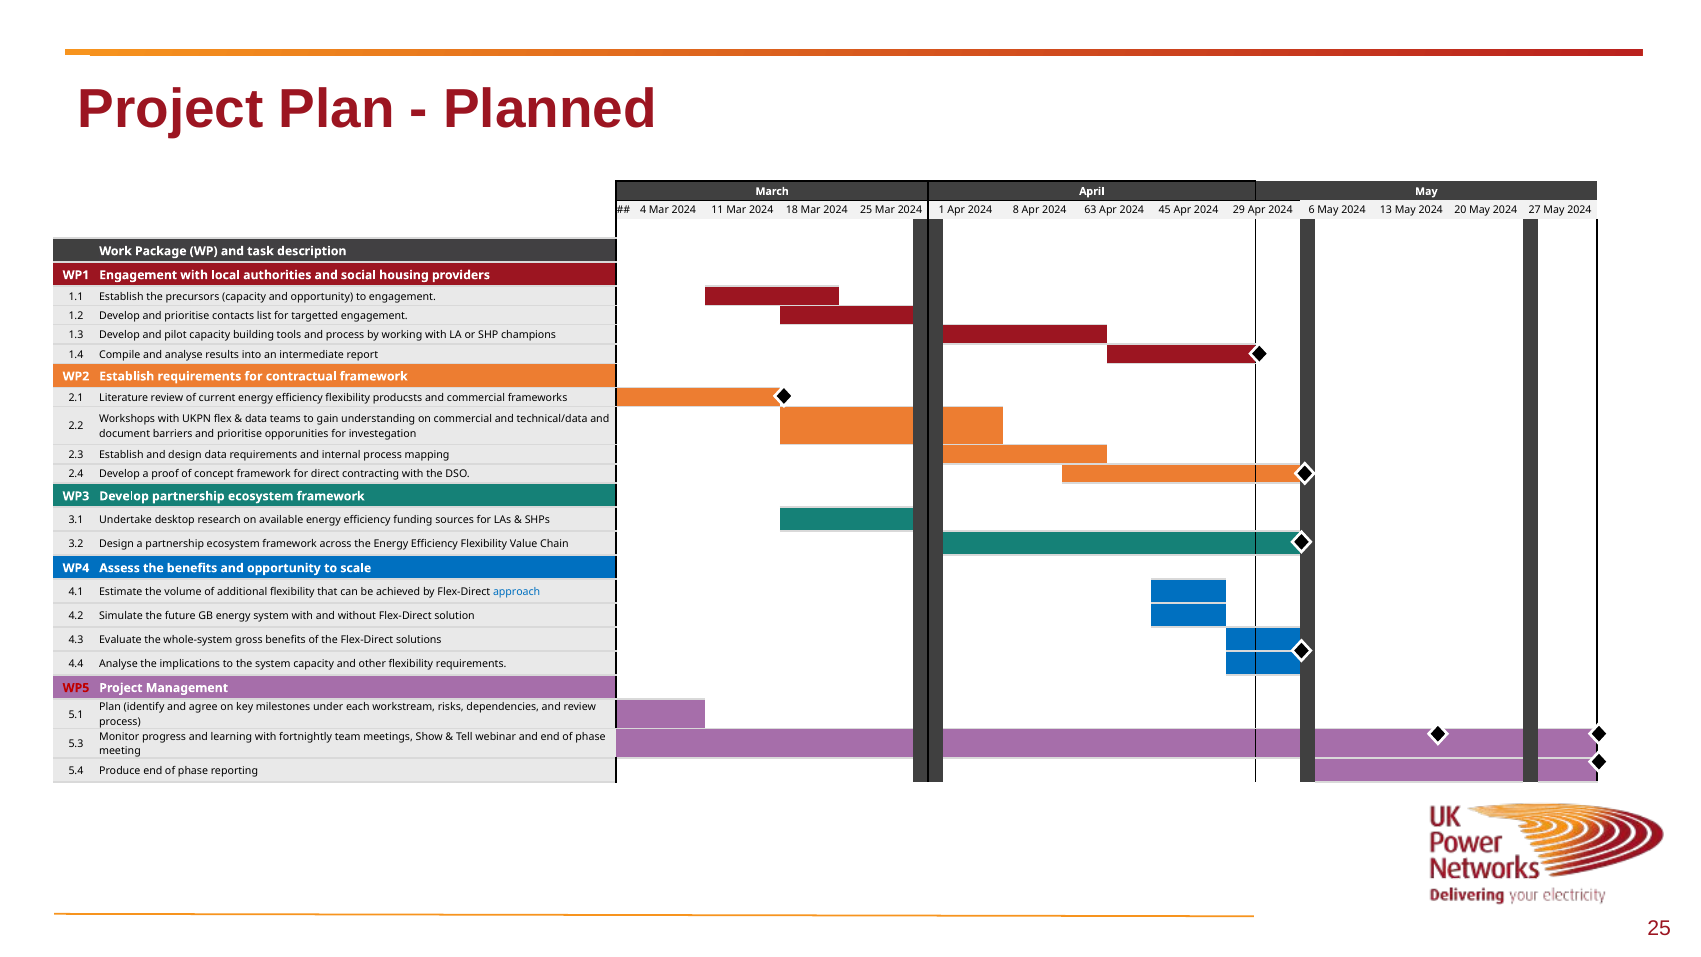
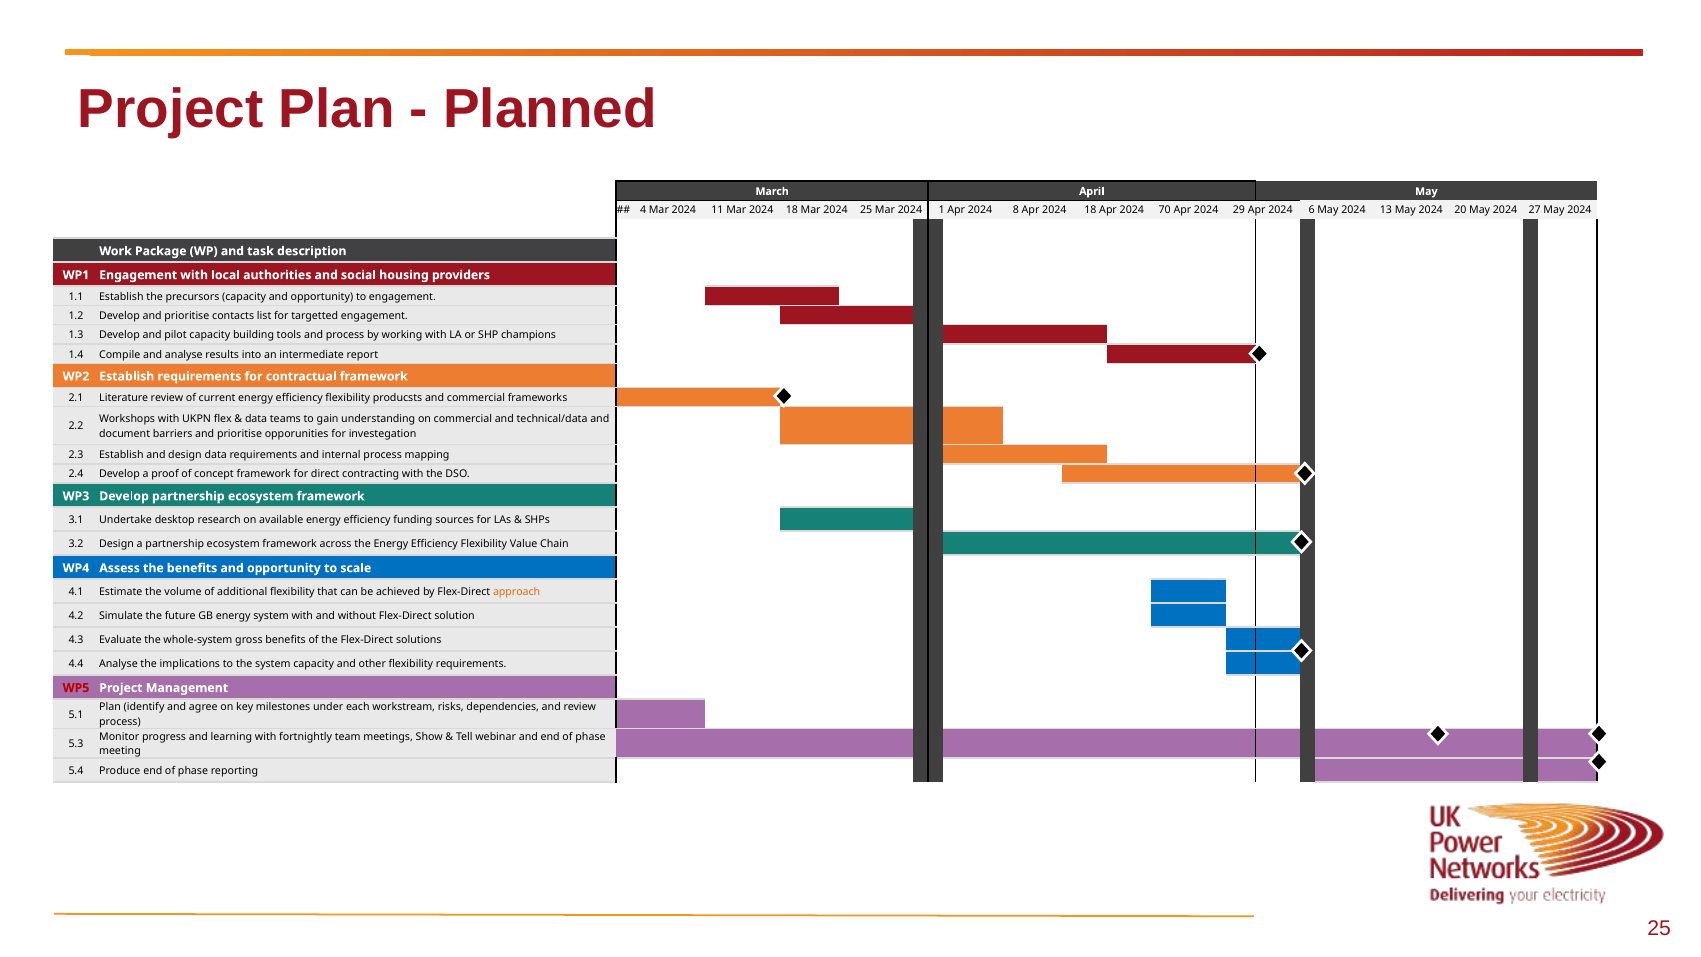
Apr 2024 63: 63 -> 18 (1090, 210)
45: 45 -> 70 (1165, 210)
approach colour: blue -> orange (517, 592)
